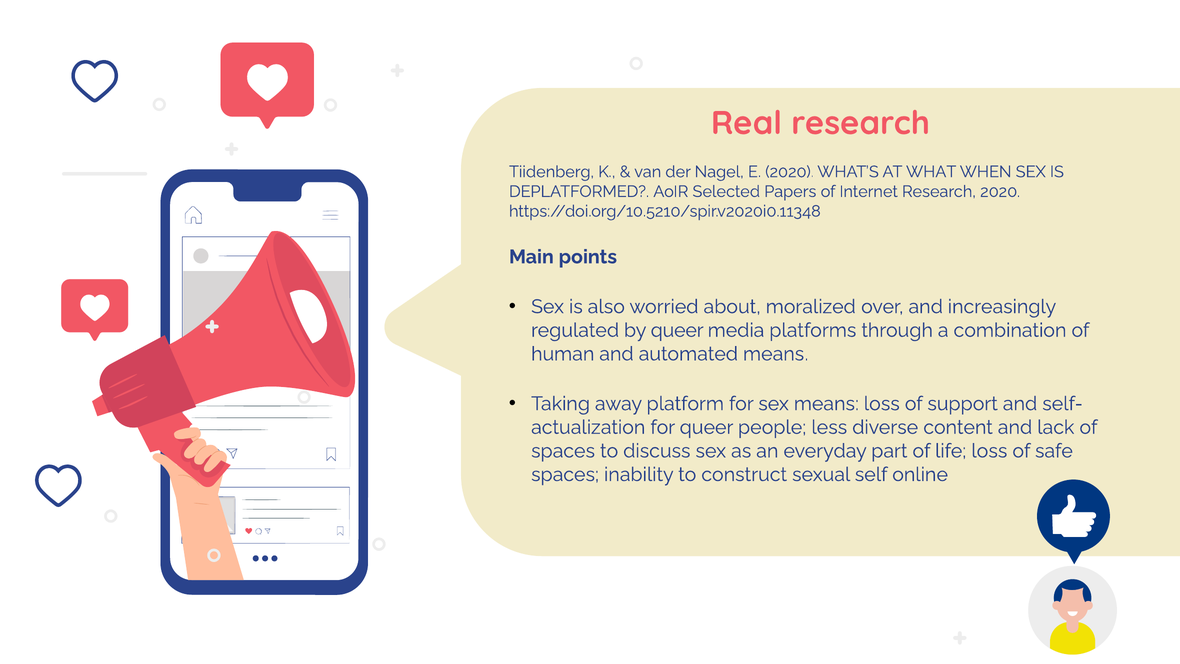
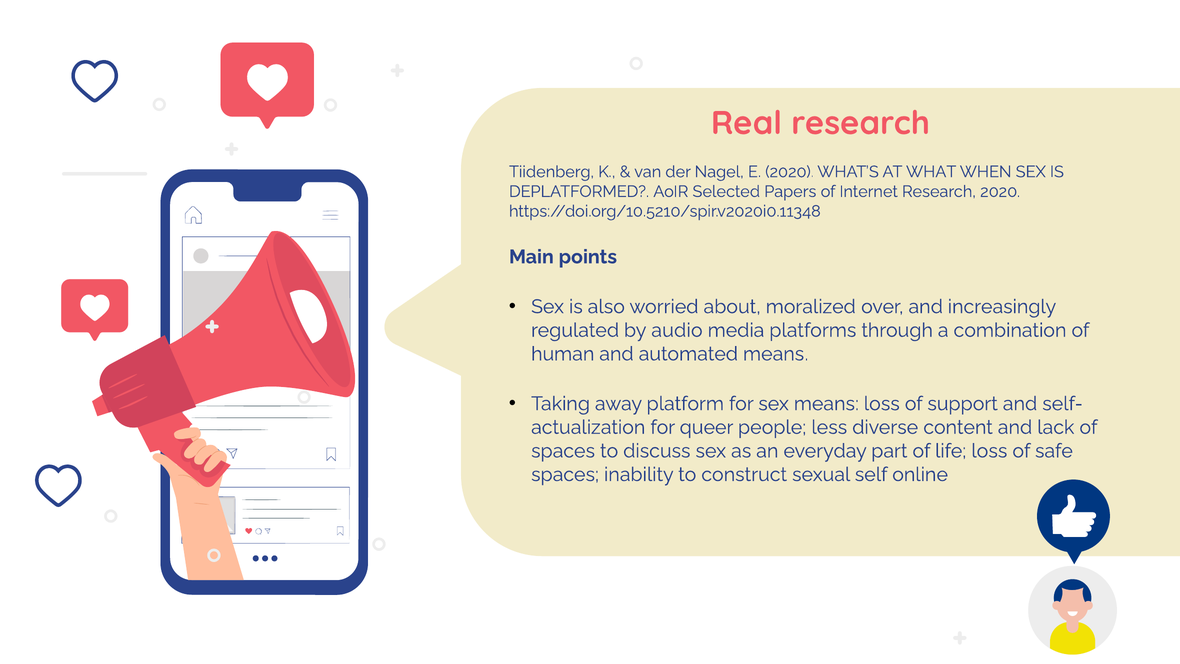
by queer: queer -> audio (677, 330)
